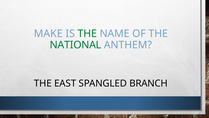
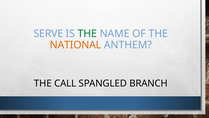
MAKE: MAKE -> SERVE (48, 33)
NATIONAL colour: green -> orange (76, 45)
EAST: EAST -> CALL (65, 83)
